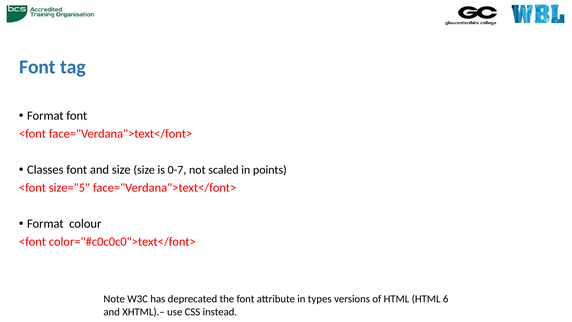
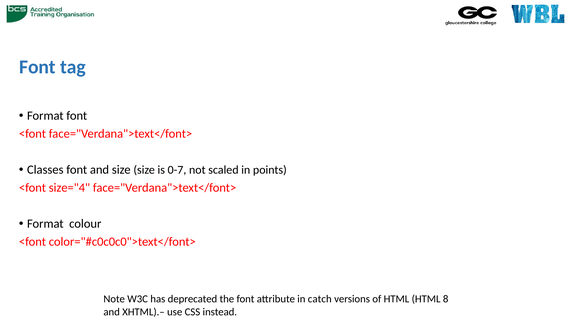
size="5: size="5 -> size="4 (69, 188)
types: types -> catch (320, 299)
6: 6 -> 8 (446, 299)
